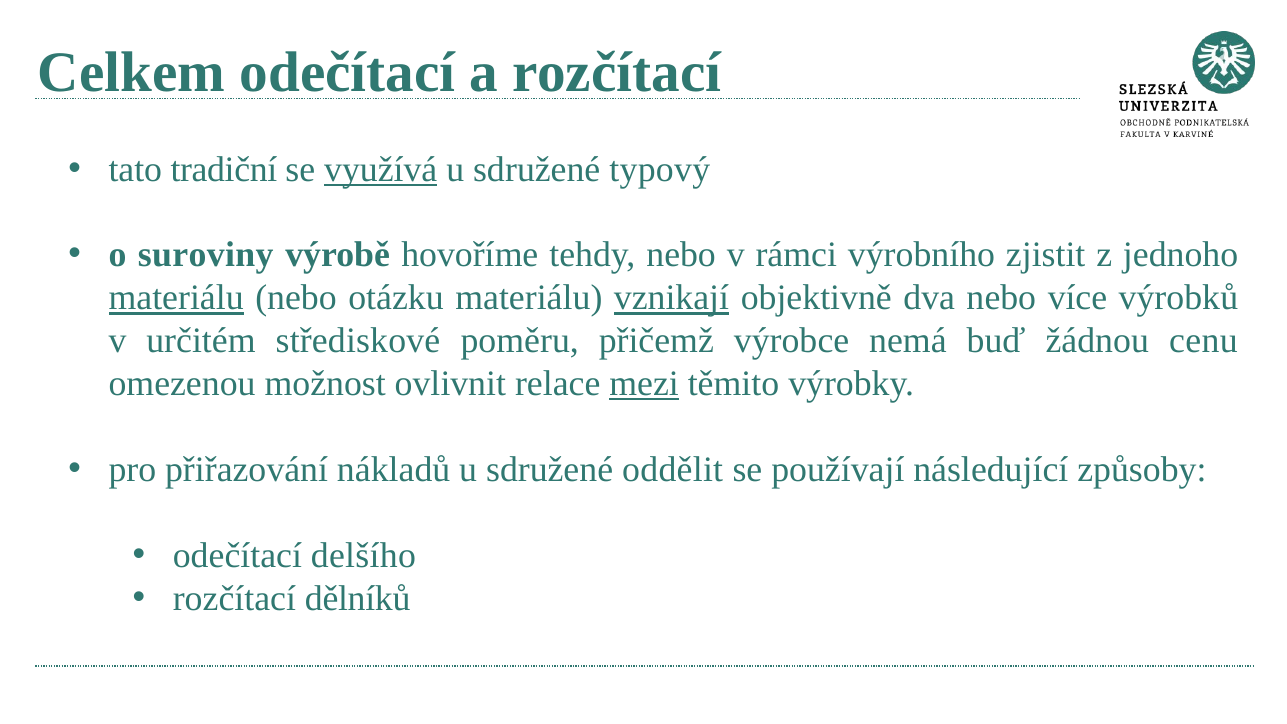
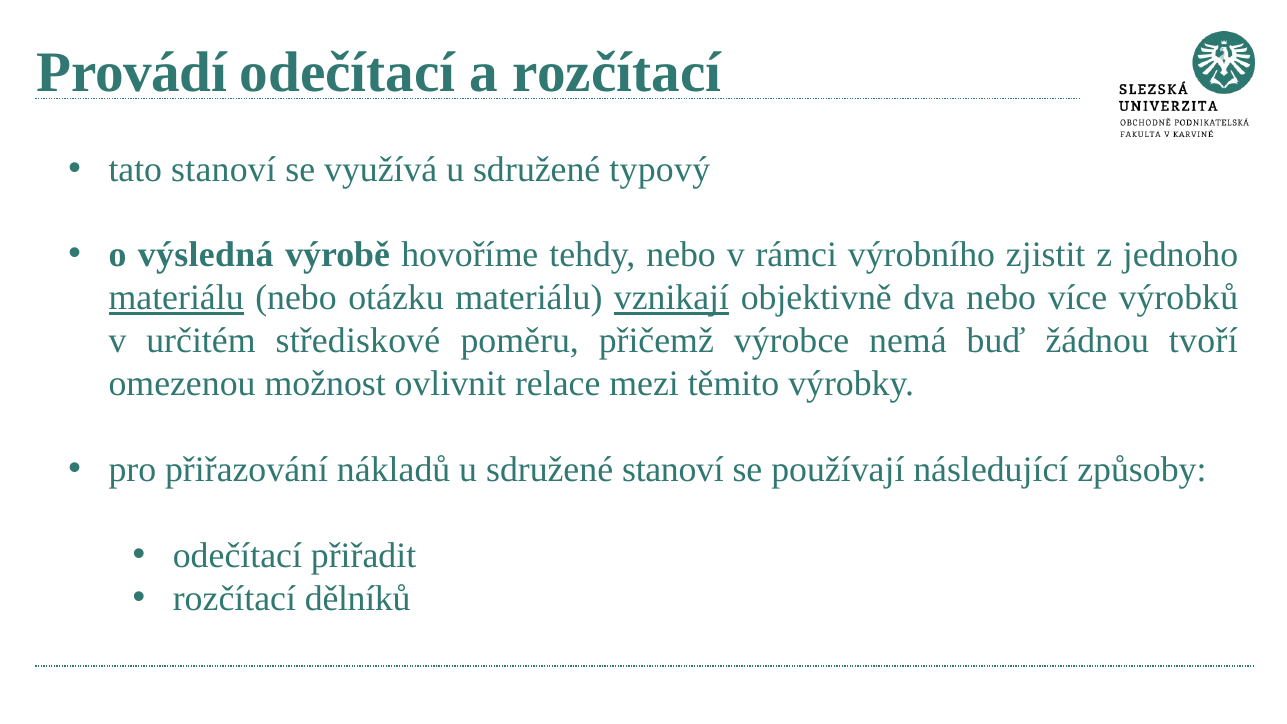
Celkem: Celkem -> Provádí (132, 72)
tato tradiční: tradiční -> stanoví (224, 169)
využívá underline: present -> none (381, 169)
suroviny: suroviny -> výsledná (206, 255)
cenu: cenu -> tvoří (1203, 341)
mezi underline: present -> none (644, 384)
sdružené oddělit: oddělit -> stanoví (673, 470)
delšího: delšího -> přiřadit (364, 556)
